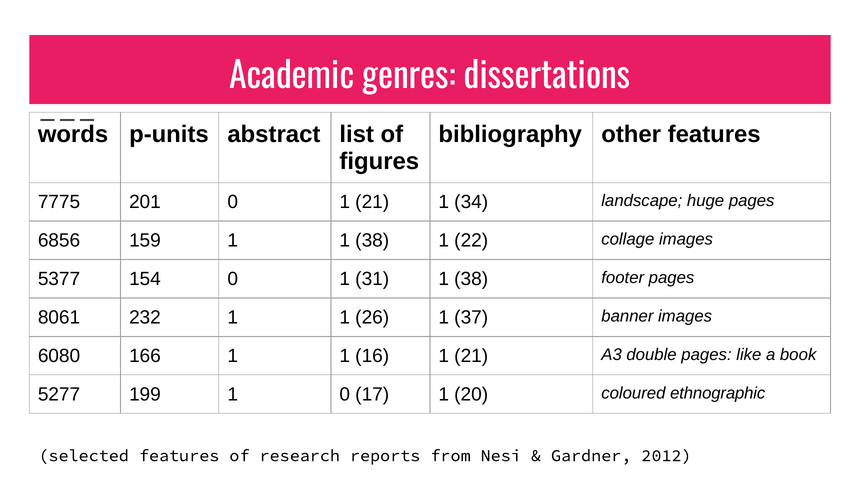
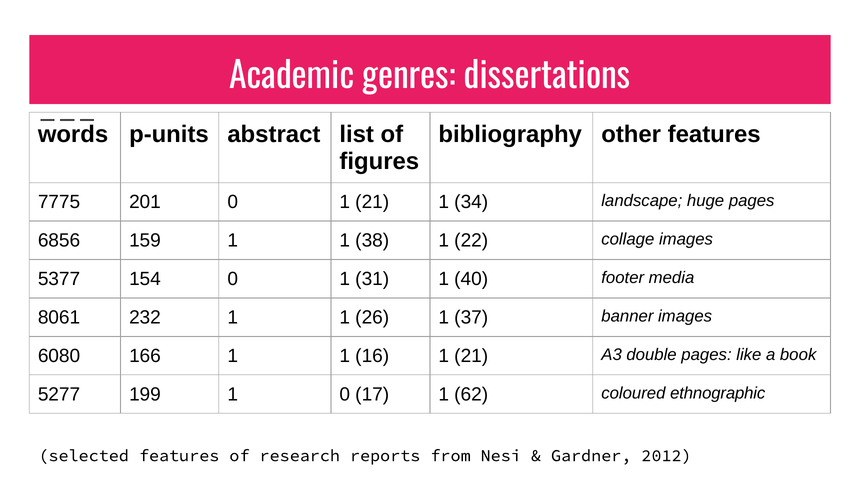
31 1 38: 38 -> 40 (471, 279)
footer pages: pages -> media (672, 278)
20: 20 -> 62 (471, 394)
